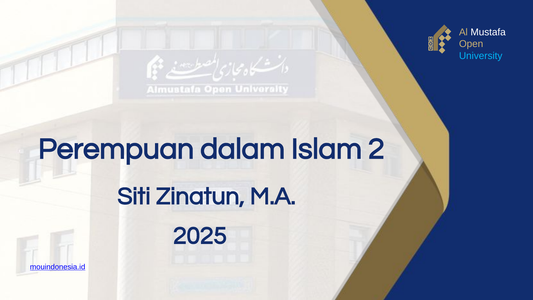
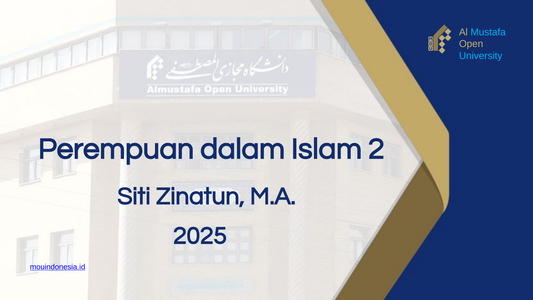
Mustafa colour: white -> light blue (488, 32)
